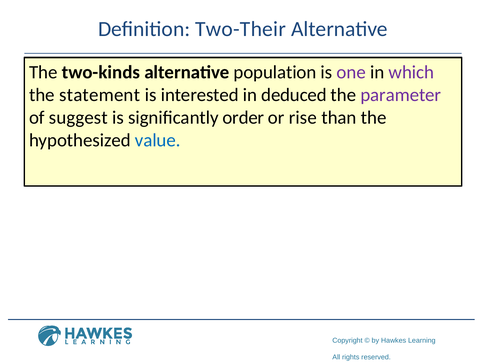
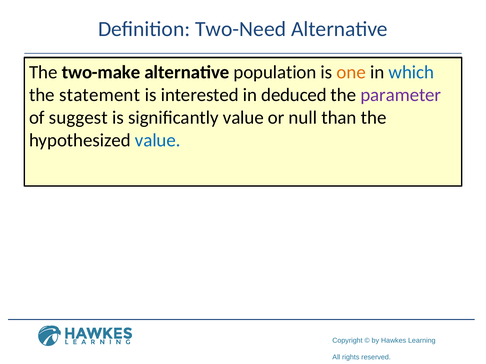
Two-Their: Two-Their -> Two-Need (241, 29)
two-kinds: two-kinds -> two-make (101, 73)
one colour: purple -> orange (351, 73)
which colour: purple -> blue (411, 73)
significantly order: order -> value (243, 118)
rise: rise -> null (303, 118)
